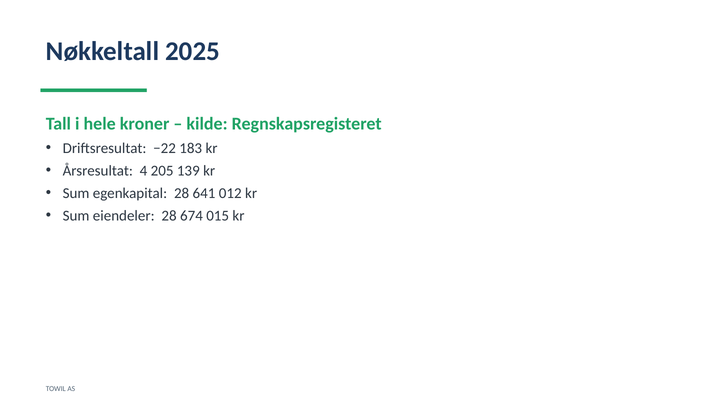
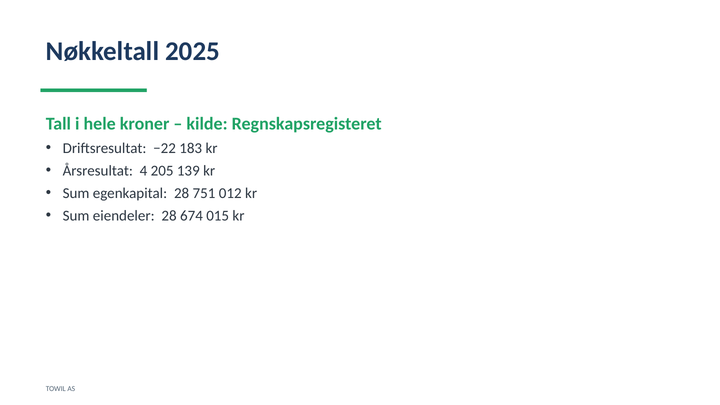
641: 641 -> 751 (204, 193)
